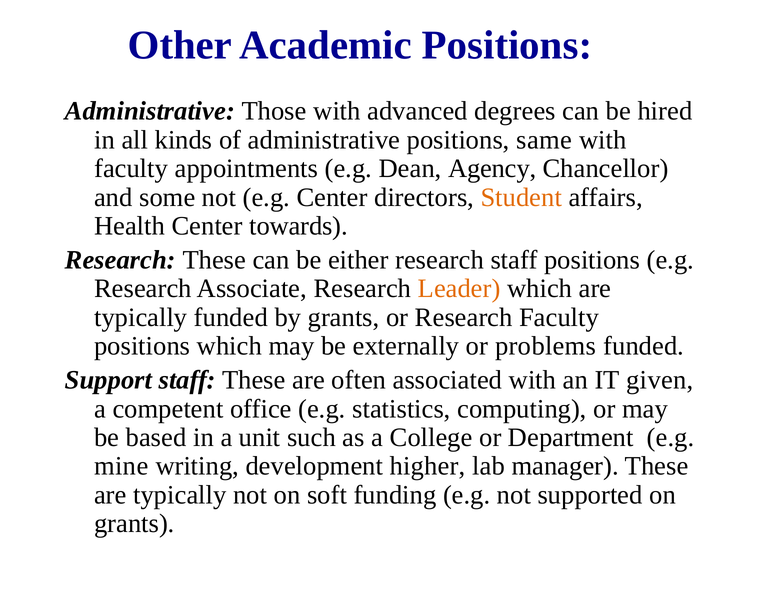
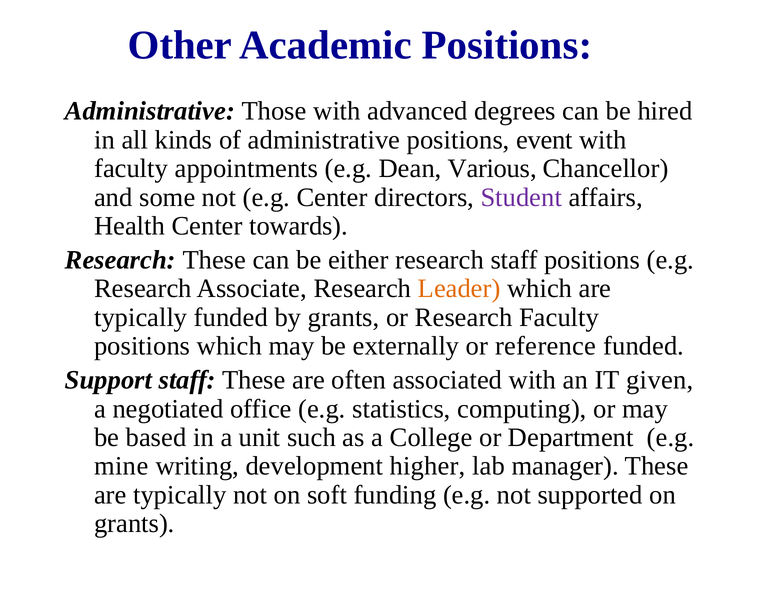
same: same -> event (544, 140)
Agency: Agency -> Various (492, 169)
Student colour: orange -> purple (521, 197)
problems: problems -> reference (546, 346)
competent: competent -> negotiated (168, 409)
